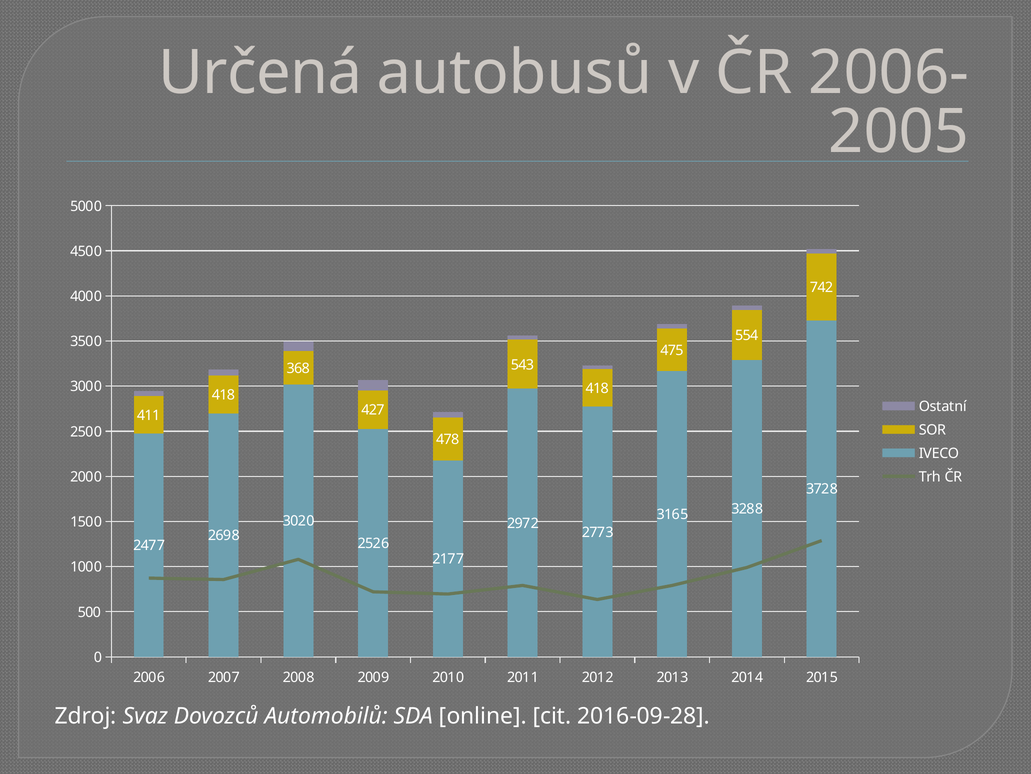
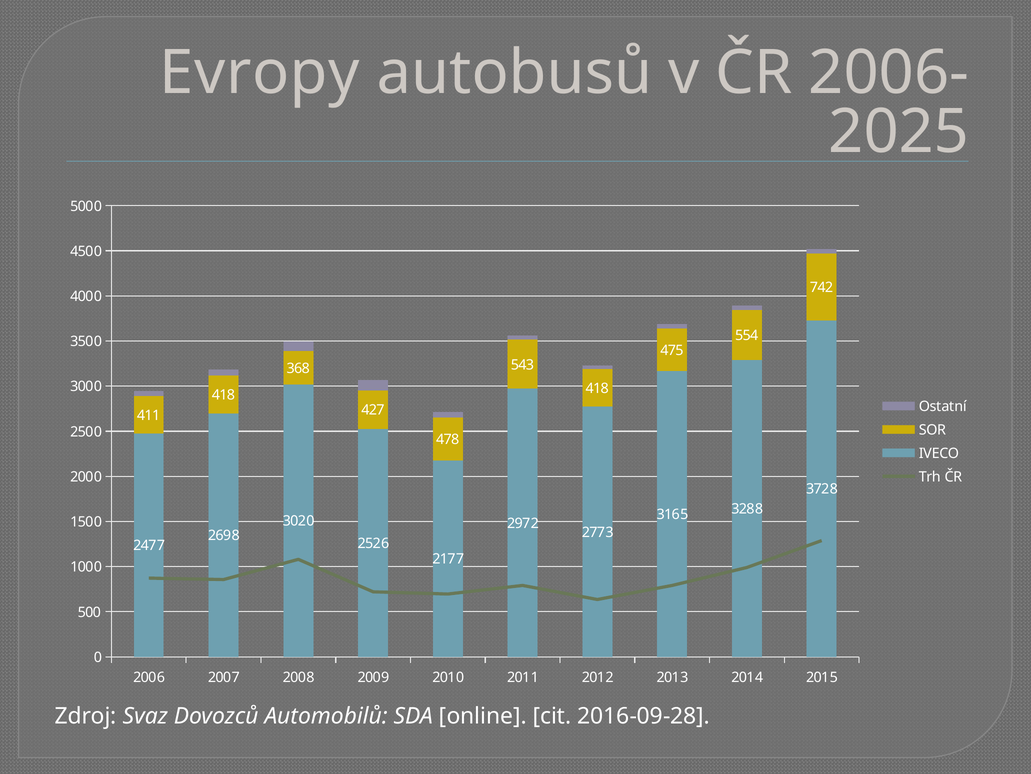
Určená: Určená -> Evropy (260, 73)
2005: 2005 -> 2025 (899, 132)
